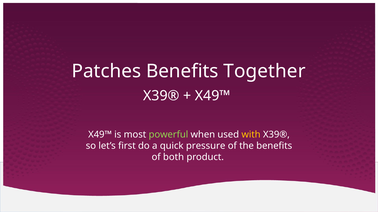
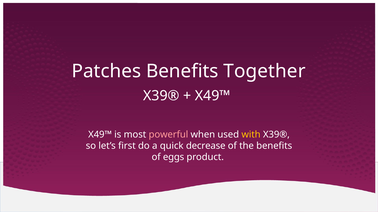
powerful colour: light green -> pink (168, 135)
pressure: pressure -> decrease (206, 146)
both: both -> eggs (174, 158)
